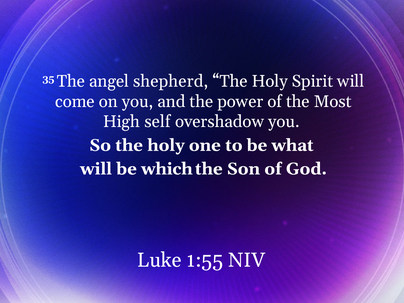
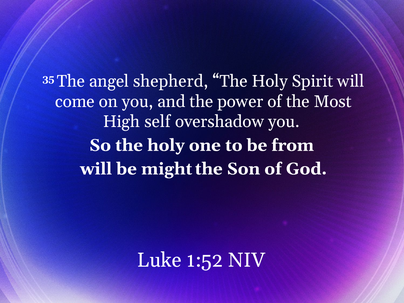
what: what -> from (293, 145)
which: which -> might (167, 169)
1:55: 1:55 -> 1:52 (205, 260)
